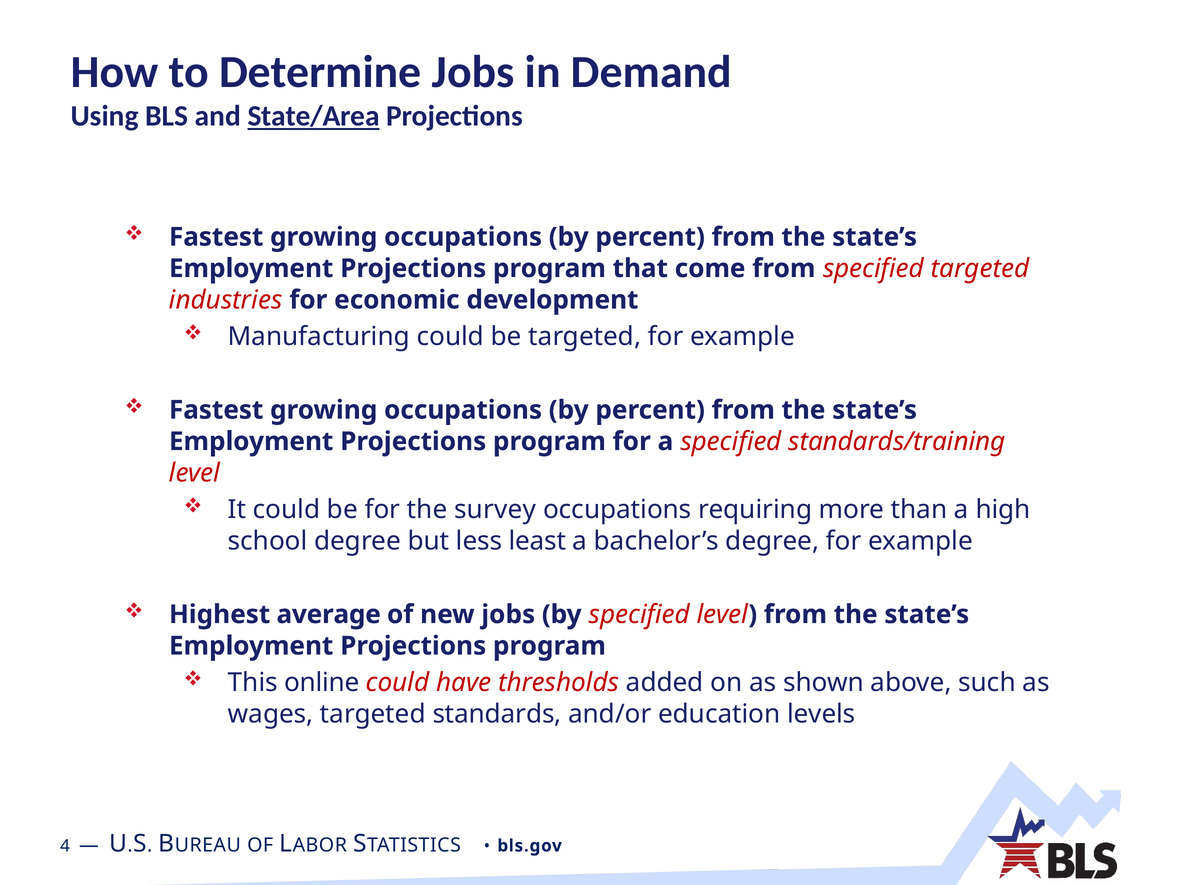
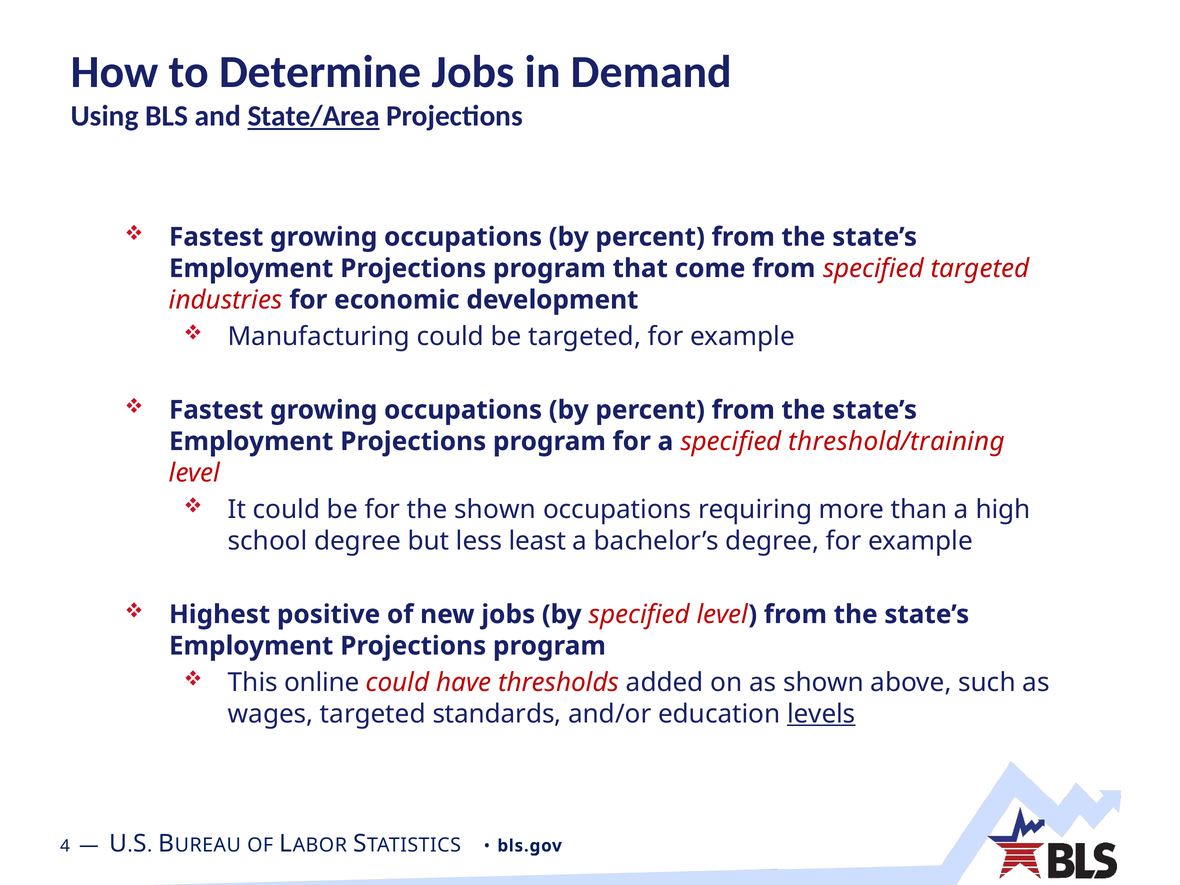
standards/training: standards/training -> threshold/training (897, 441)
the survey: survey -> shown (495, 510)
average: average -> positive (329, 614)
levels underline: none -> present (821, 714)
